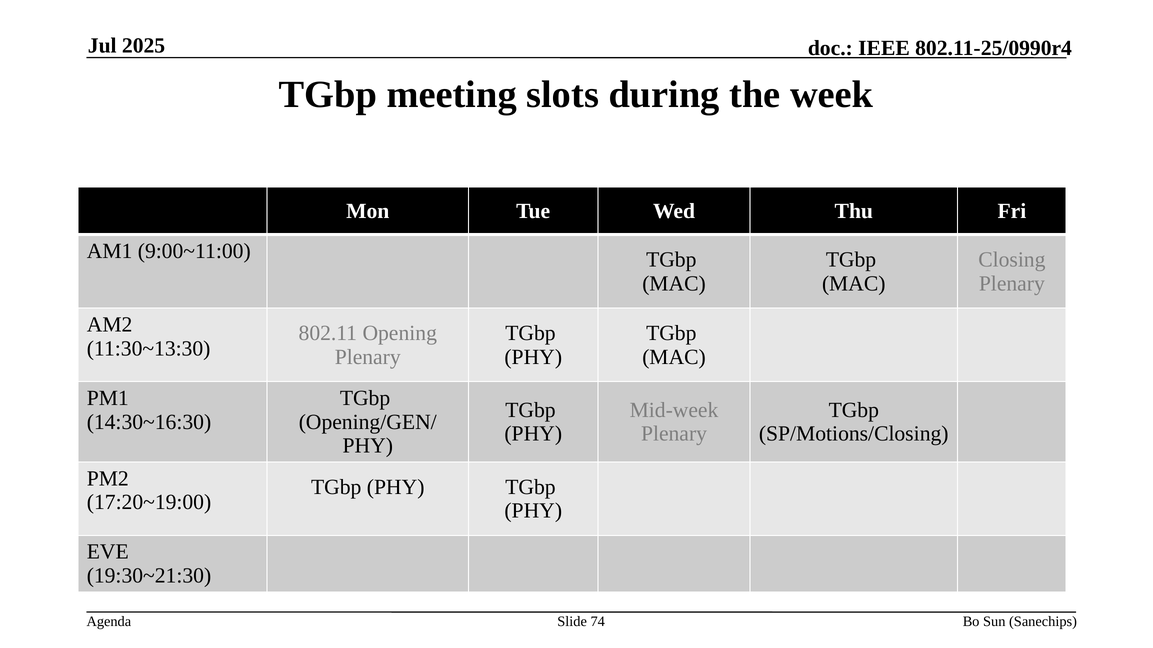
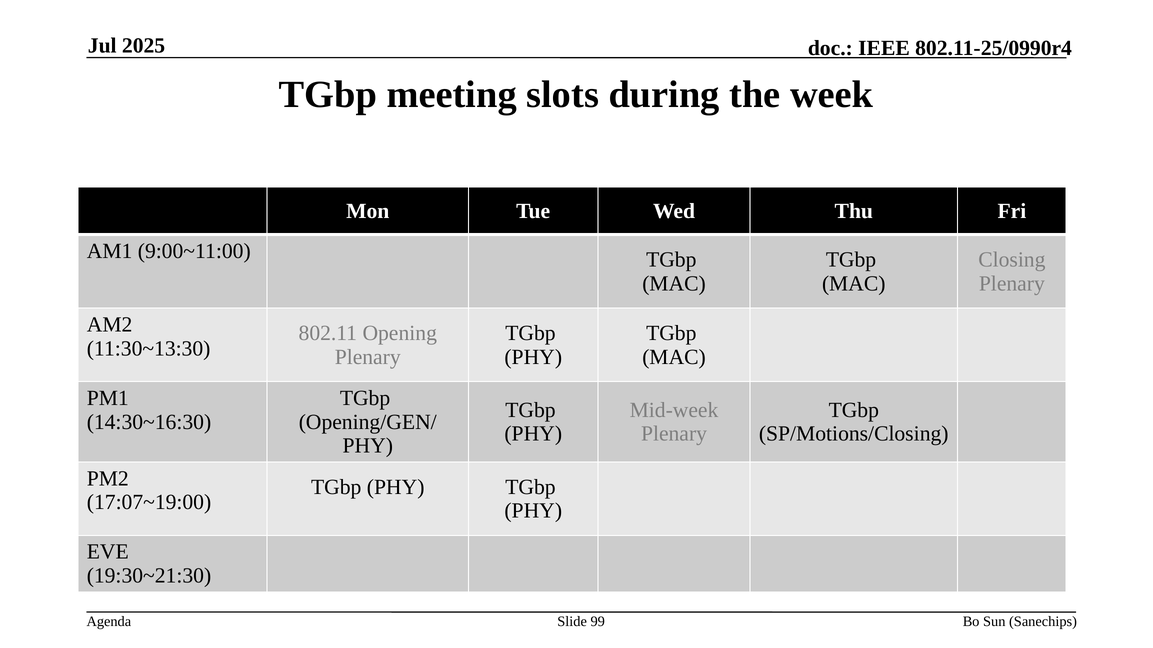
17:20~19:00: 17:20~19:00 -> 17:07~19:00 (149, 503)
74: 74 -> 99 (598, 622)
